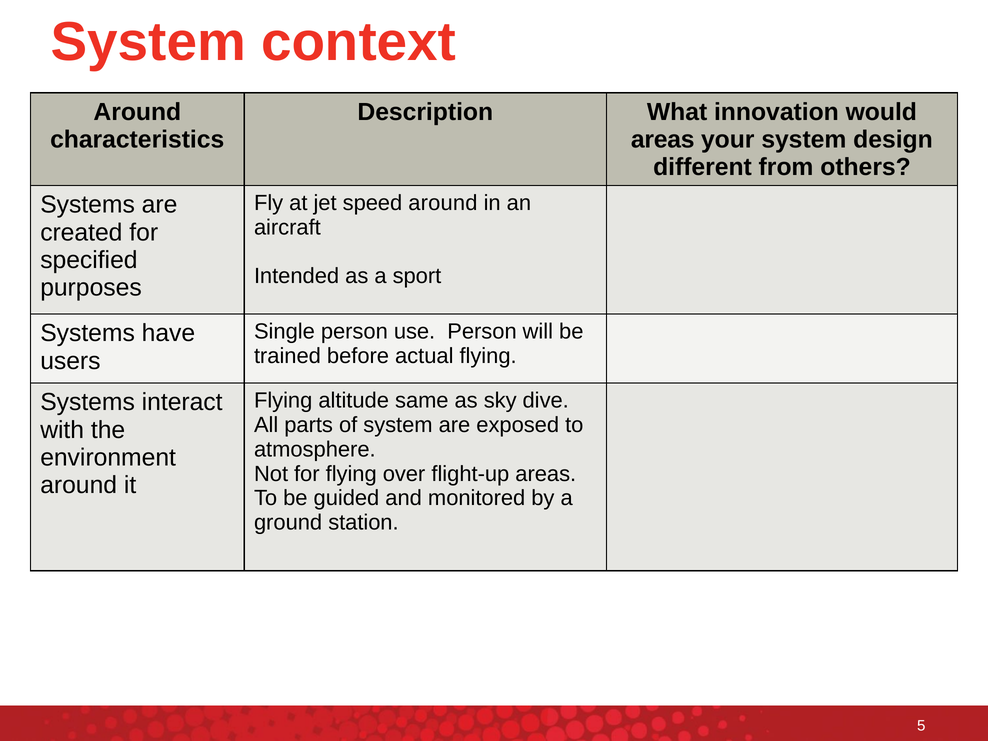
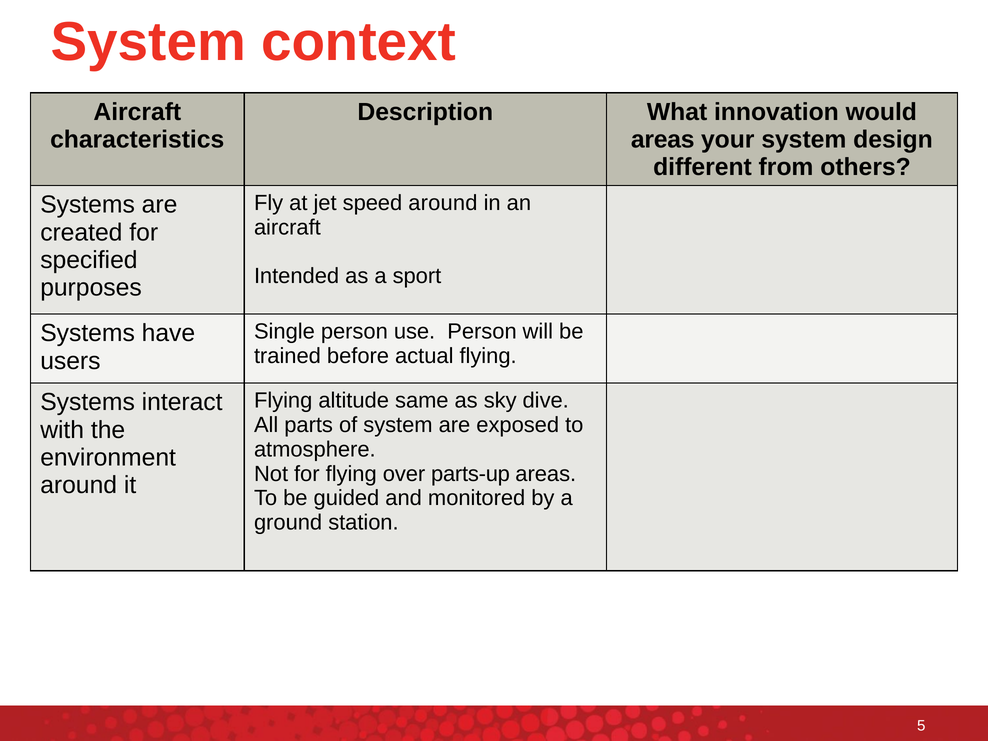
Around: Around -> Aircraft (137, 112)
flight-up: flight-up -> parts-up (470, 474)
